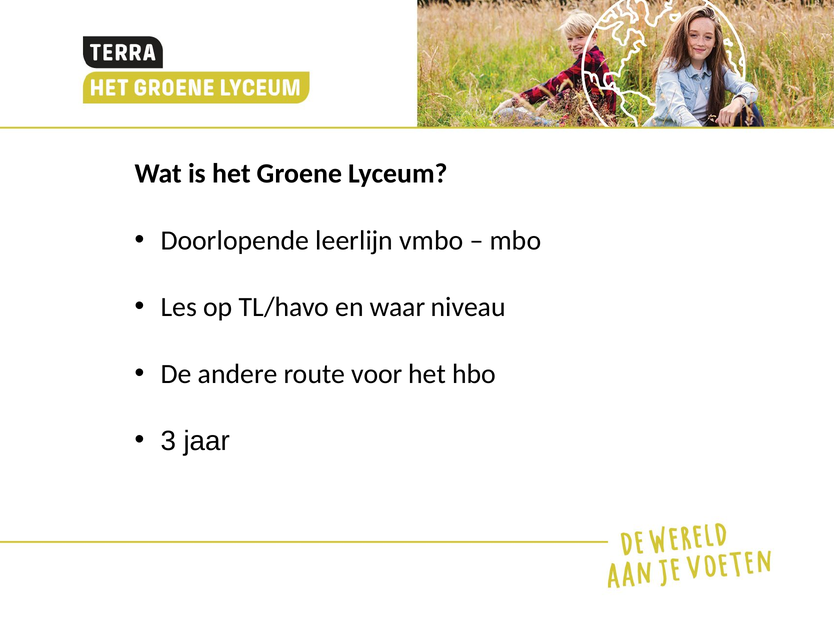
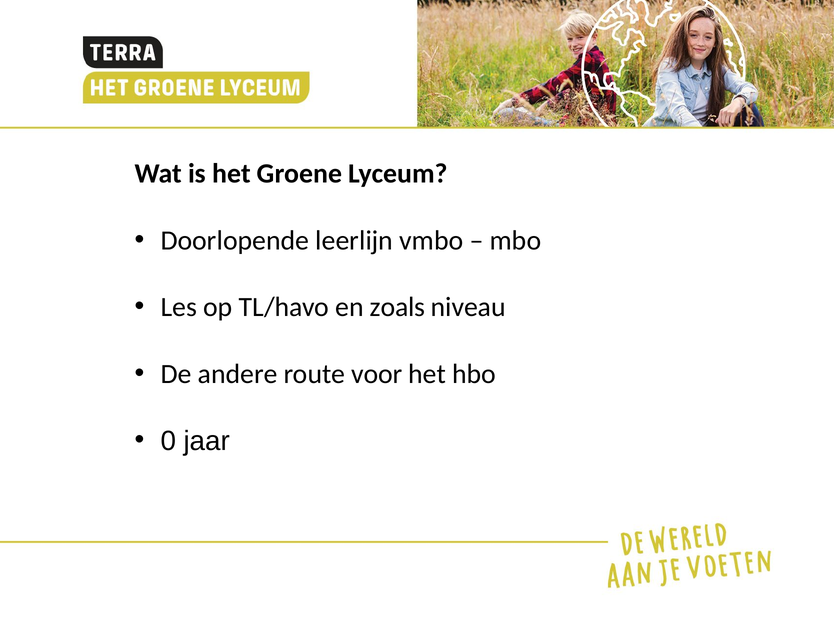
waar: waar -> zoals (398, 307)
3: 3 -> 0 (168, 440)
